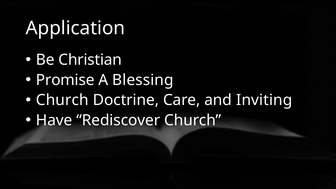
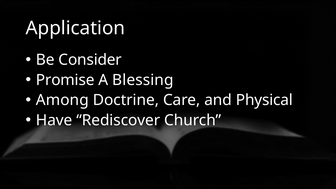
Christian: Christian -> Consider (90, 60)
Church: Church -> Among (62, 100)
Inviting: Inviting -> Physical (264, 100)
